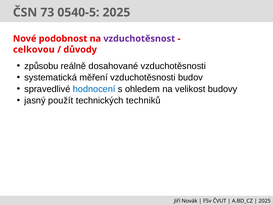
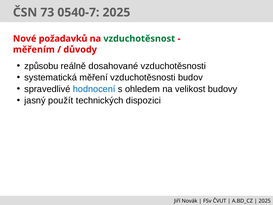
0540-5: 0540-5 -> 0540-7 (78, 12)
podobnost: podobnost -> požadavků (63, 39)
vzduchotěsnost colour: purple -> green (139, 39)
celkovou: celkovou -> měřením (34, 50)
techniků: techniků -> dispozici (143, 100)
